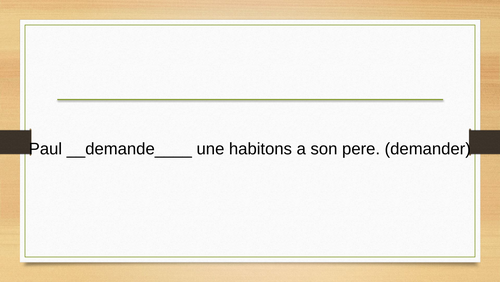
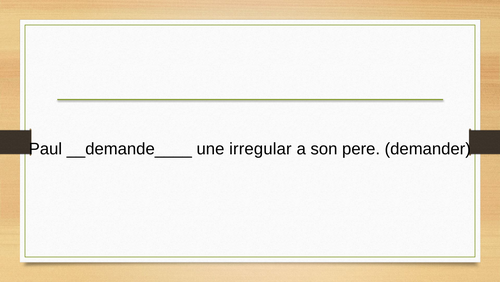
habitons: habitons -> irregular (260, 148)
